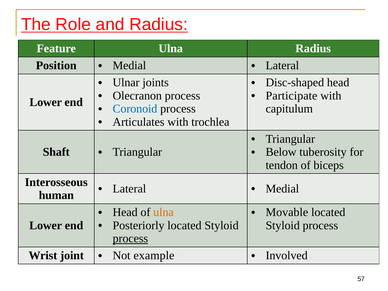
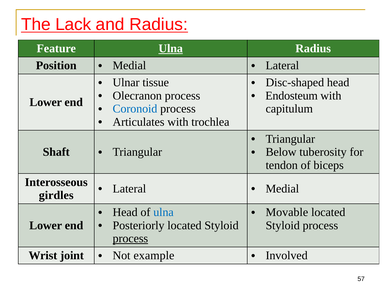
Role: Role -> Lack (73, 25)
Ulna underline: none -> present (171, 48)
joints: joints -> tissue (156, 82)
Participate: Participate -> Endosteum (292, 96)
human: human -> girdles (56, 195)
ulna colour: orange -> blue (163, 212)
